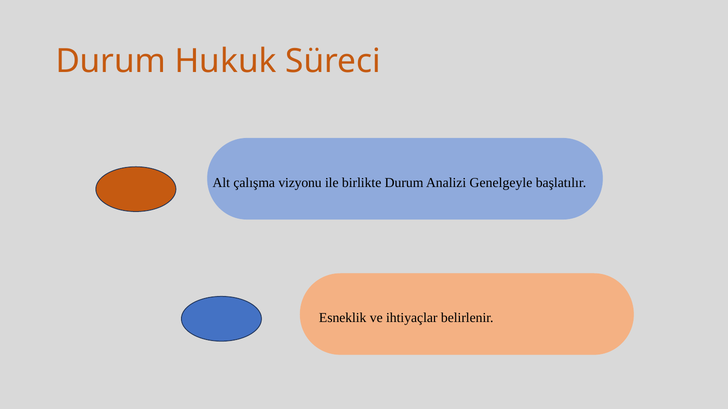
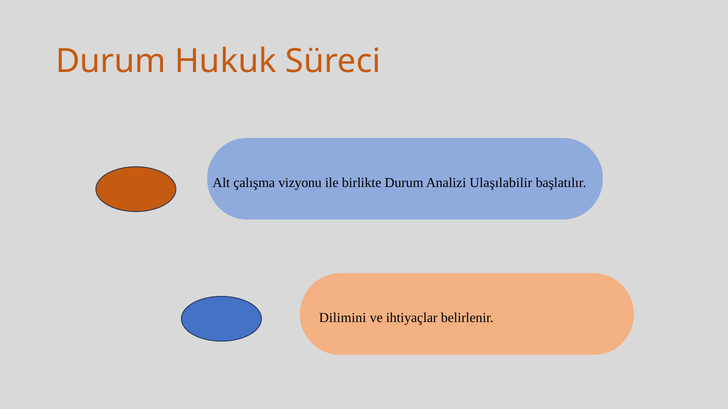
Genelgeyle: Genelgeyle -> Ulaşılabilir (501, 183)
Esneklik: Esneklik -> Dilimini (343, 318)
